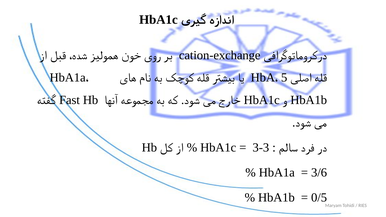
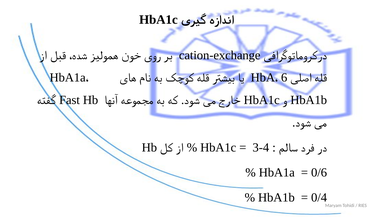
5: 5 -> 6 (284, 78)
3-3: 3-3 -> 3-4 (261, 148)
3/6: 3/6 -> 0/6 (319, 173)
0/5: 0/5 -> 0/4 (319, 198)
